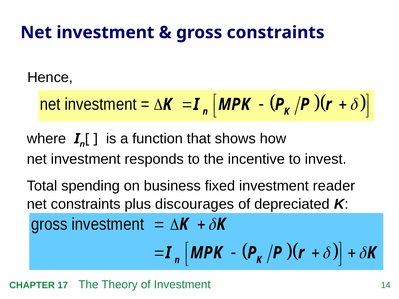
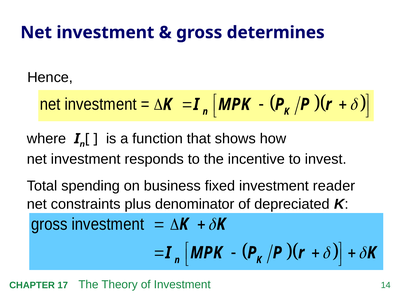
gross constraints: constraints -> determines (276, 33)
discourages: discourages -> denominator (195, 204)
